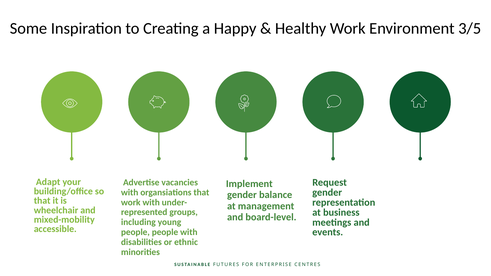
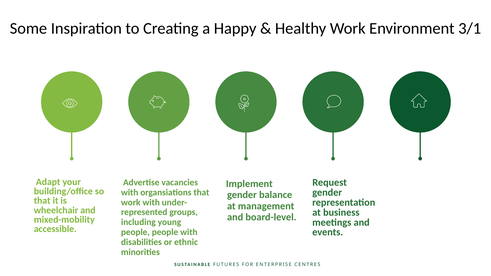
3/5: 3/5 -> 3/1 (470, 29)
